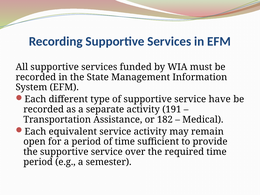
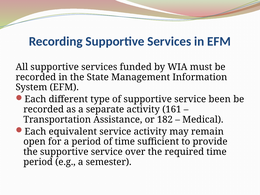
have: have -> been (220, 99)
191: 191 -> 161 (172, 109)
